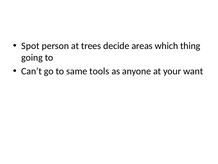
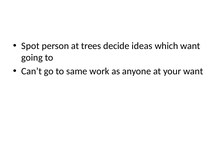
areas: areas -> ideas (142, 46)
which thing: thing -> want (190, 46)
tools: tools -> work (99, 71)
